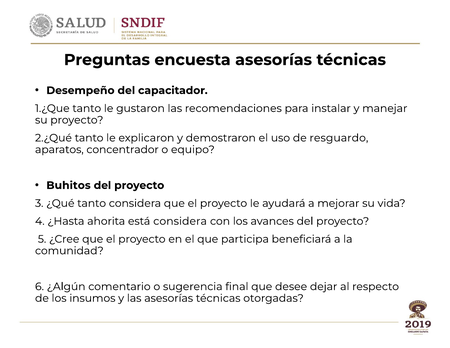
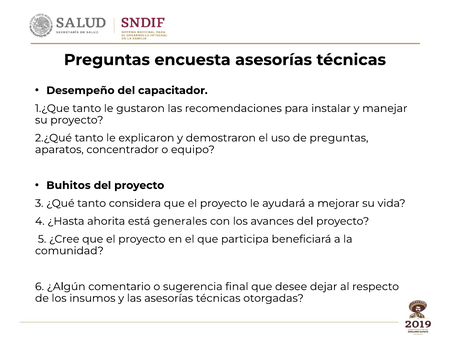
de resguardo: resguardo -> preguntas (339, 138)
está considera: considera -> generales (180, 221)
